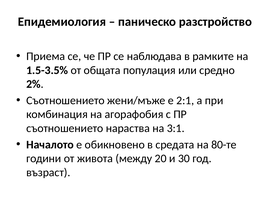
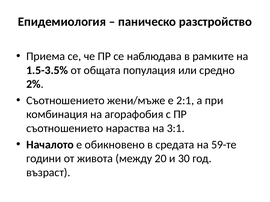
80-те: 80-те -> 59-те (224, 145)
